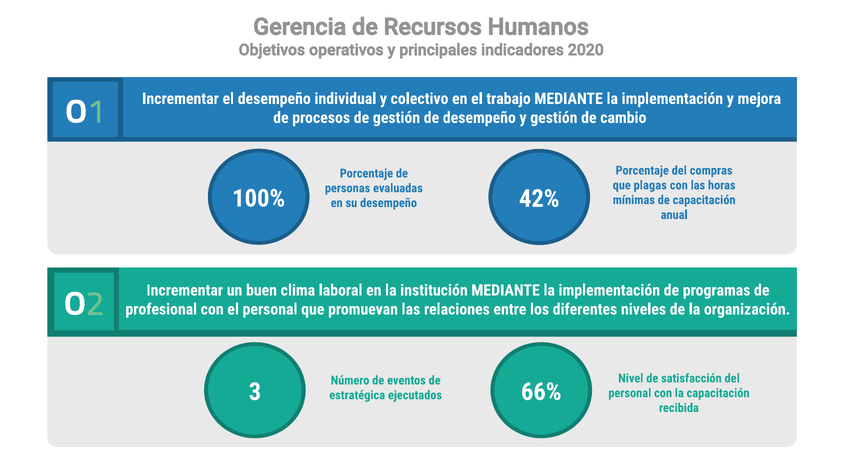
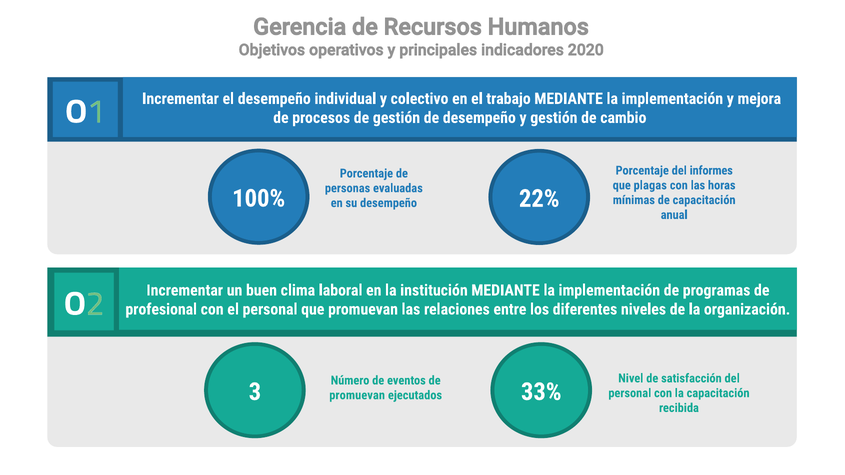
compras: compras -> informes (711, 171)
42%: 42% -> 22% (539, 199)
estratégica: estratégica -> promuevan (357, 395)
66%: 66% -> 33% (541, 392)
